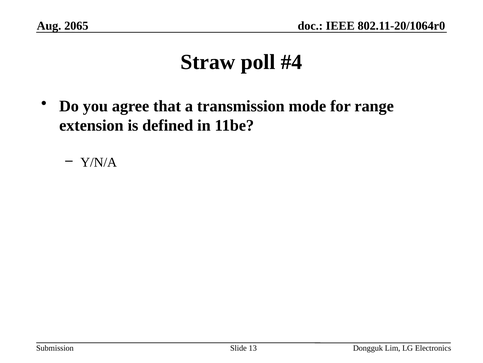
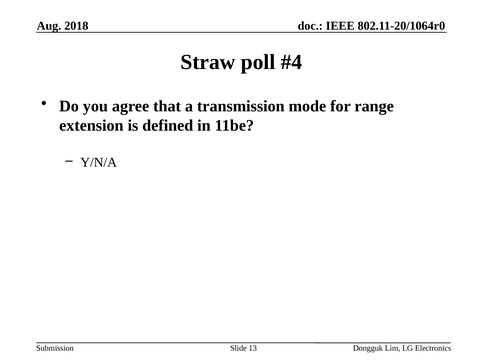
2065: 2065 -> 2018 (76, 26)
